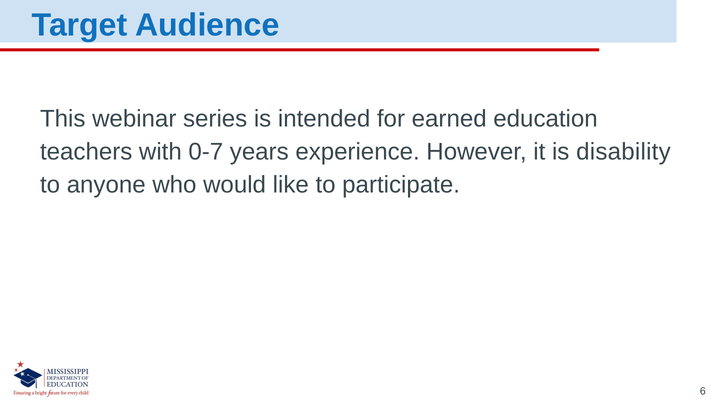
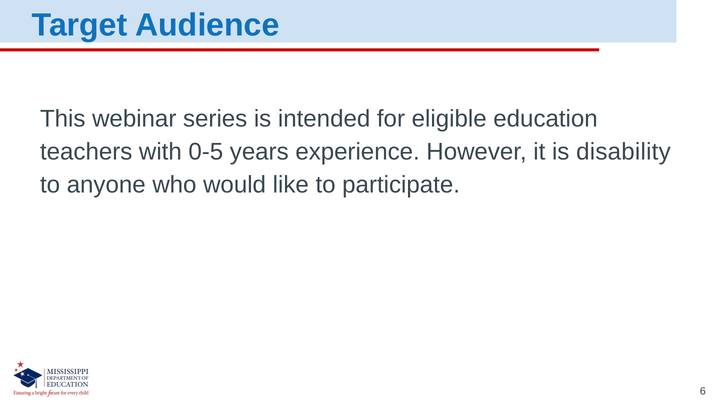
earned: earned -> eligible (449, 119)
0-7: 0-7 -> 0-5 (206, 152)
